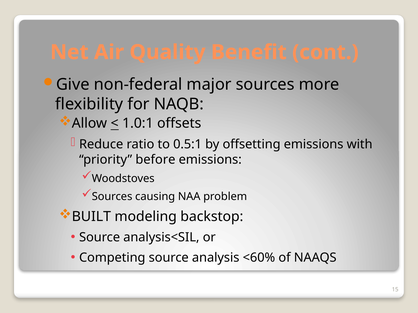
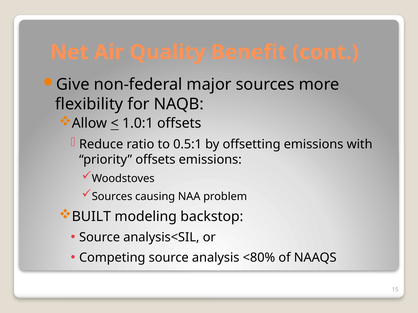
priority before: before -> offsets (155, 160)
<60%: <60% -> <80% (259, 258)
